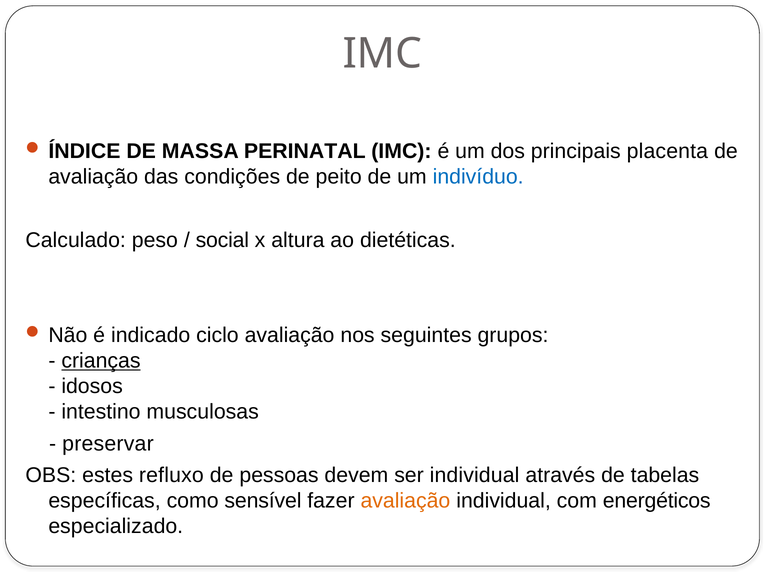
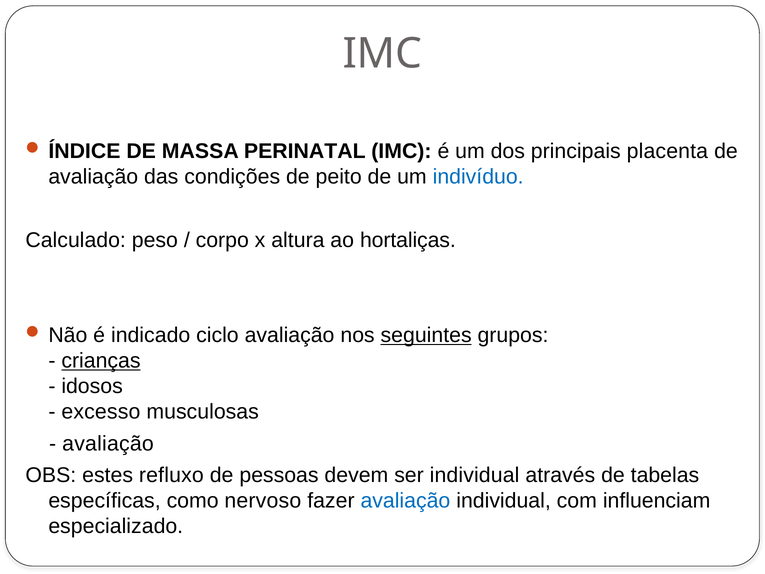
social: social -> corpo (222, 240)
dietéticas: dietéticas -> hortaliças (408, 240)
seguintes underline: none -> present (426, 335)
intestino: intestino -> excesso (101, 412)
preservar: preservar -> avaliação (108, 443)
sensível: sensível -> nervoso (263, 501)
avaliação colour: orange -> blue (405, 501)
energéticos: energéticos -> influenciam (657, 501)
